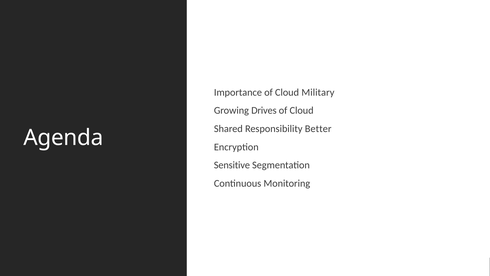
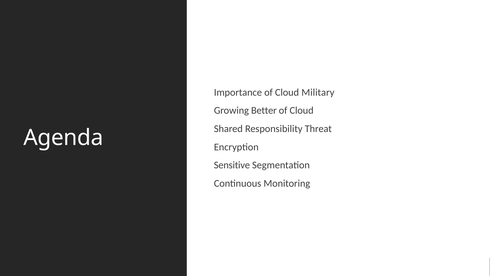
Drives: Drives -> Better (264, 110)
Better: Better -> Threat (318, 129)
